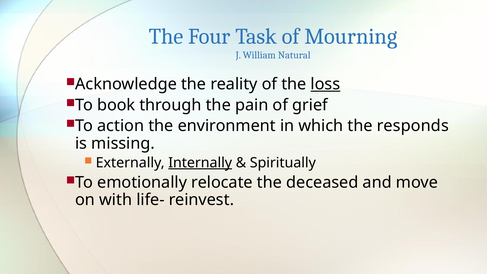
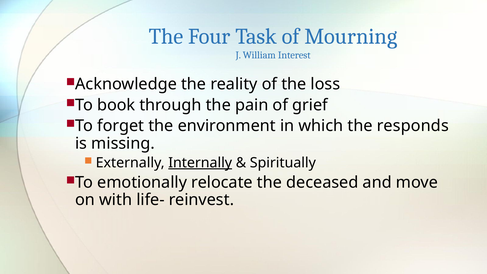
Natural: Natural -> Interest (294, 55)
loss underline: present -> none (325, 84)
action: action -> forget (121, 126)
